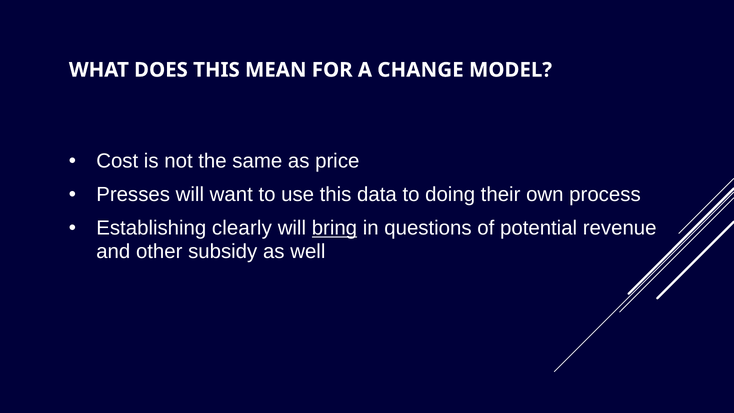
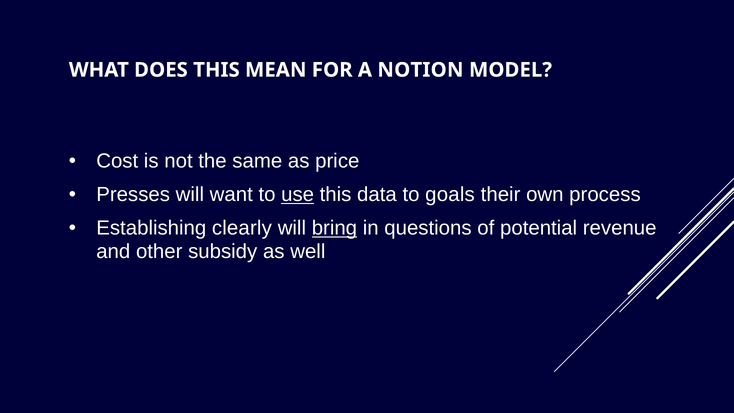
CHANGE: CHANGE -> NOTION (420, 70)
use underline: none -> present (298, 195)
doing: doing -> goals (450, 195)
